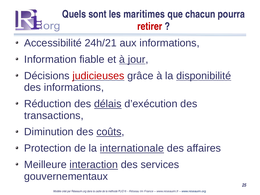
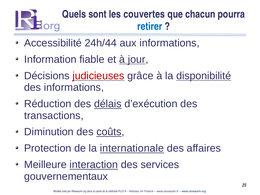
maritimes: maritimes -> couvertes (144, 14)
retirer colour: red -> blue (150, 26)
24h/21: 24h/21 -> 24h/44 (101, 43)
